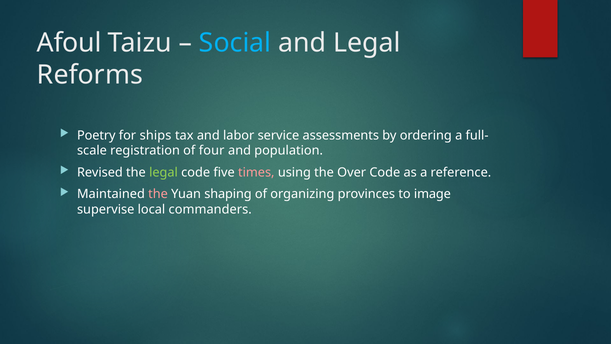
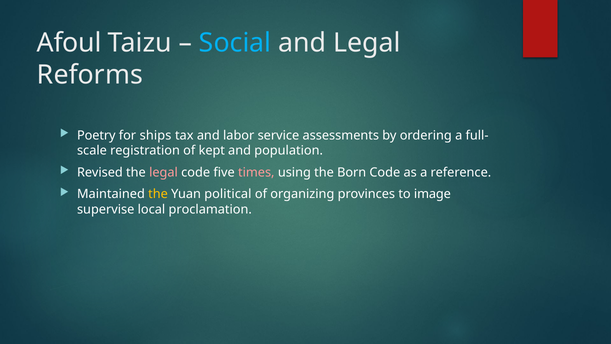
four: four -> kept (212, 151)
legal colour: light green -> pink (164, 172)
Over: Over -> Born (352, 172)
the colour: pink -> yellow (158, 194)
shaping: shaping -> political (228, 194)
commanders: commanders -> proclamation (210, 209)
